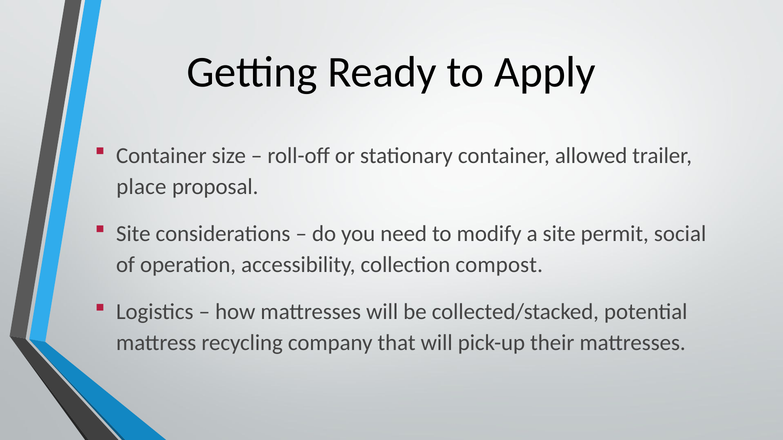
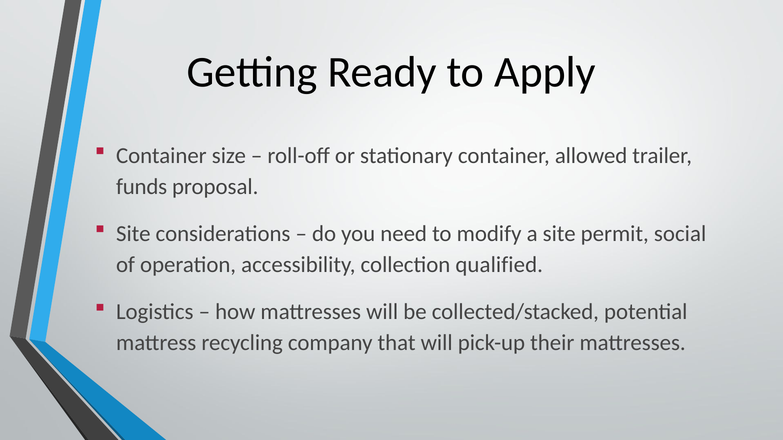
place: place -> funds (142, 187)
compost: compost -> qualified (499, 265)
